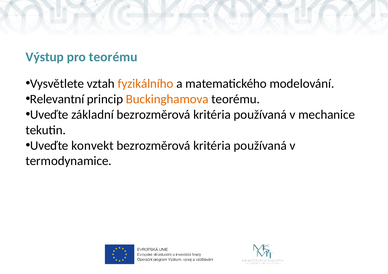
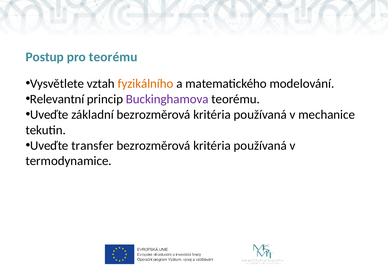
Výstup: Výstup -> Postup (45, 57)
Buckinghamova colour: orange -> purple (167, 99)
konvekt: konvekt -> transfer (92, 146)
